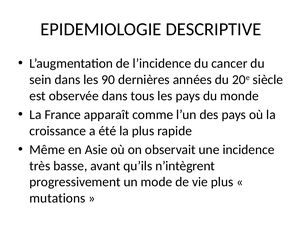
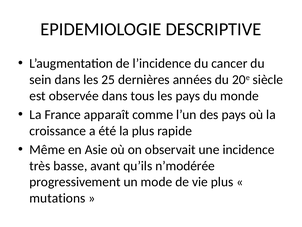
90: 90 -> 25 (108, 79)
n’intègrent: n’intègrent -> n’modérée (185, 165)
